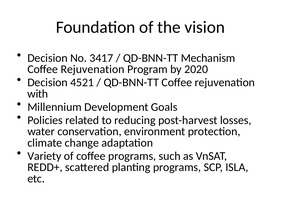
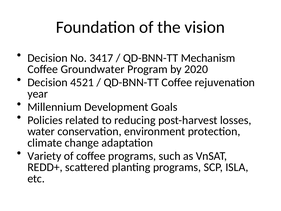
Rejuvenation: Rejuvenation -> Groundwater (93, 69)
with: with -> year (38, 94)
